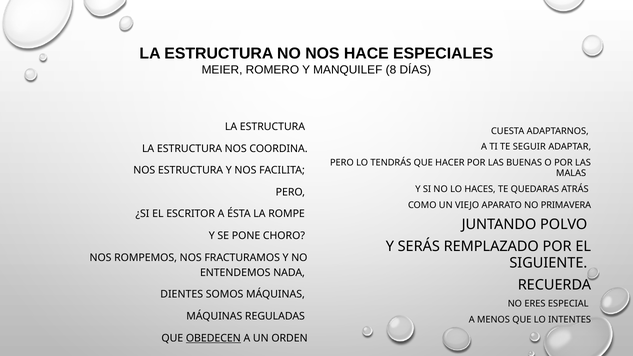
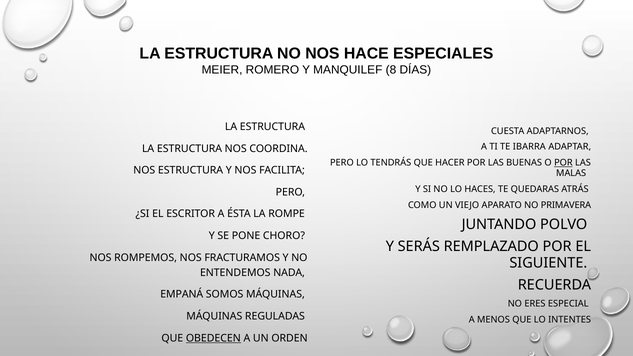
SEGUIR: SEGUIR -> IBARRA (529, 147)
POR underline: none -> present (563, 163)
DIENTES: DIENTES -> EMPANÁ (182, 295)
